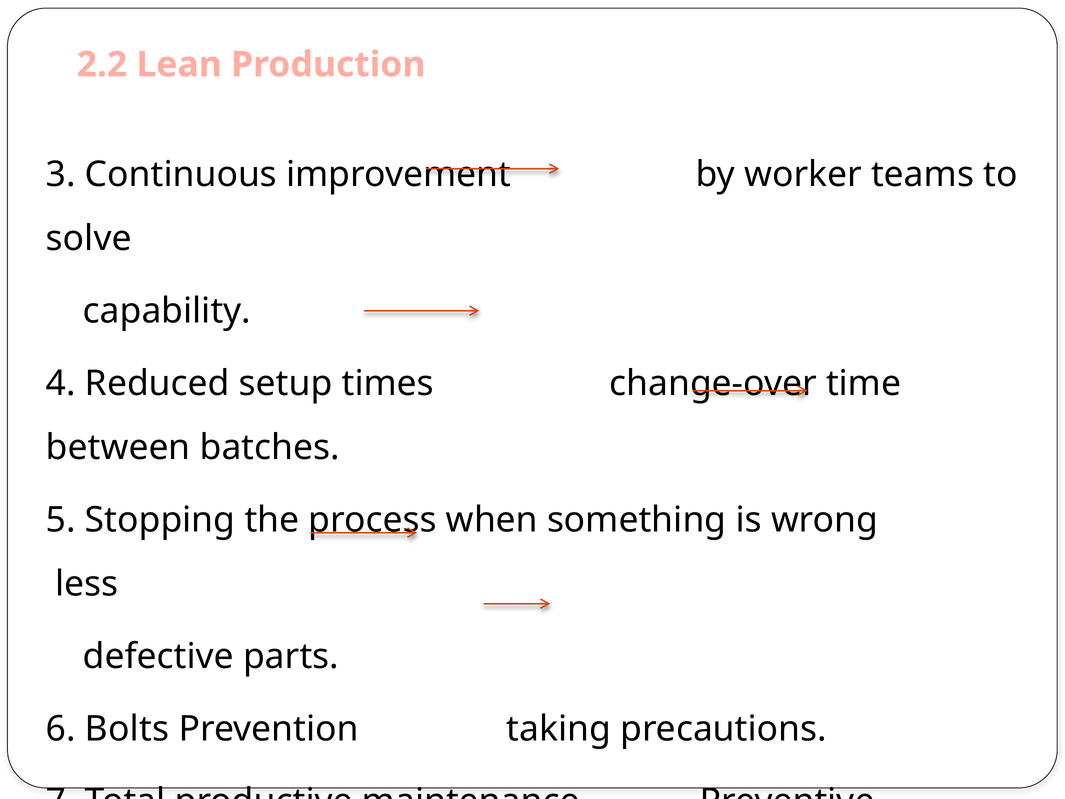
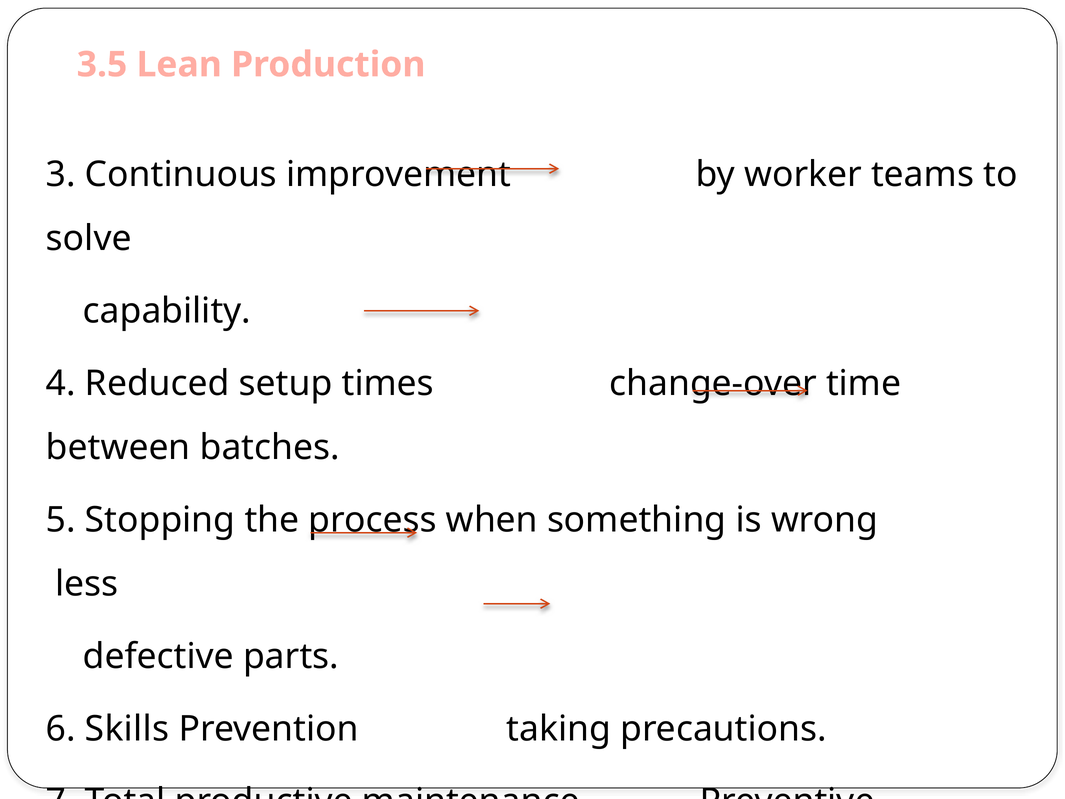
2.2: 2.2 -> 3.5 (102, 65)
Bolts: Bolts -> Skills (127, 729)
